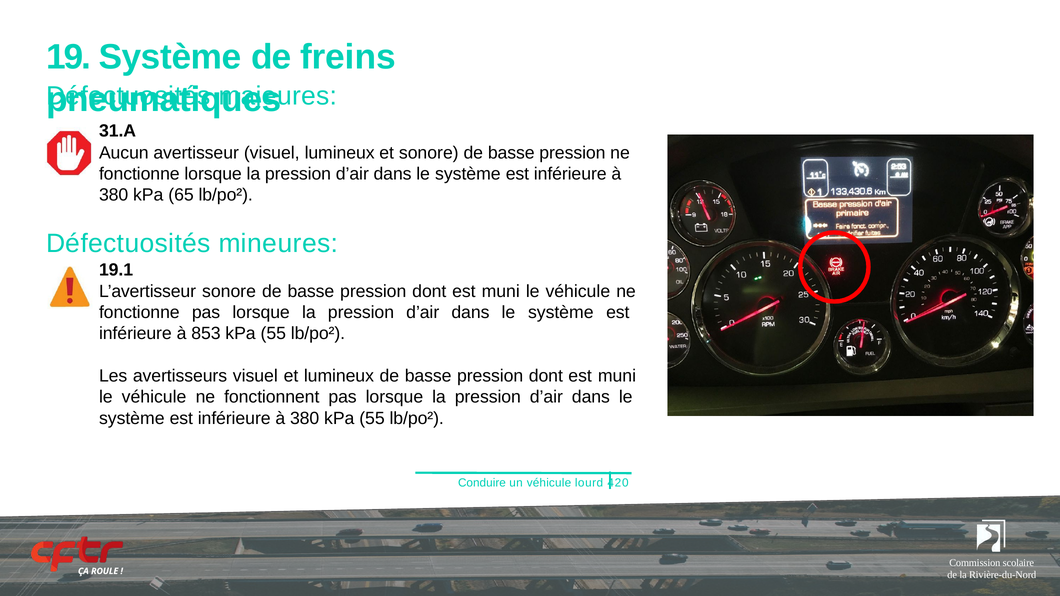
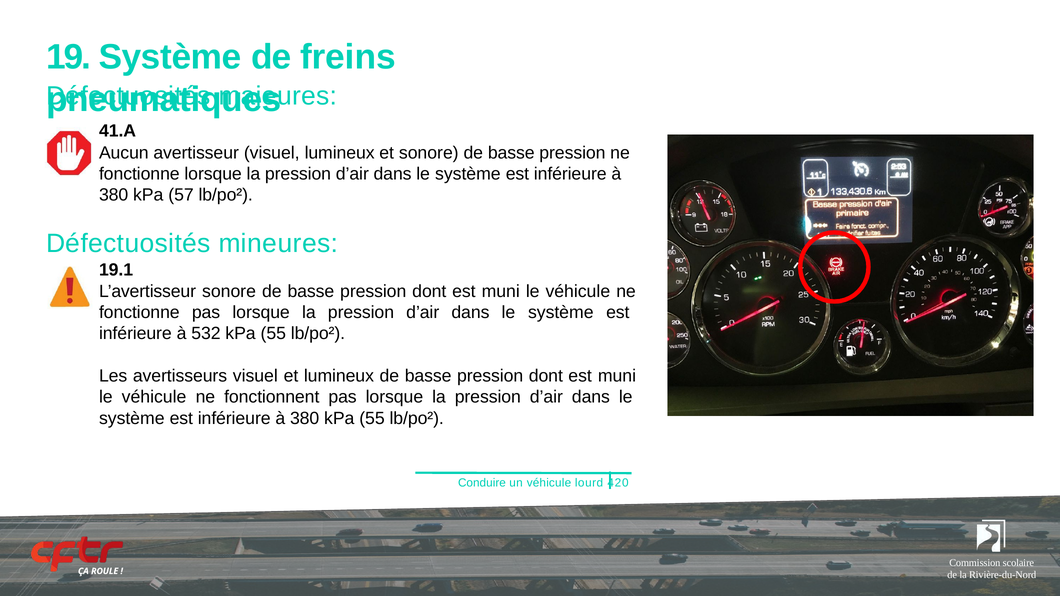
31.A: 31.A -> 41.A (118, 131)
65: 65 -> 57 (181, 195)
853: 853 -> 532 (206, 334)
